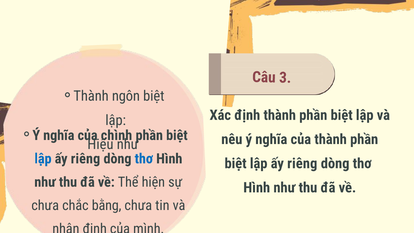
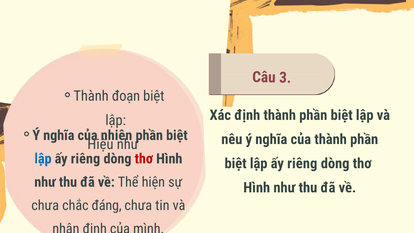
ngôn: ngôn -> đoạn (126, 96)
chình: chình -> nhiên (116, 135)
thơ colour: blue -> red (144, 159)
bằng: bằng -> đáng (107, 205)
